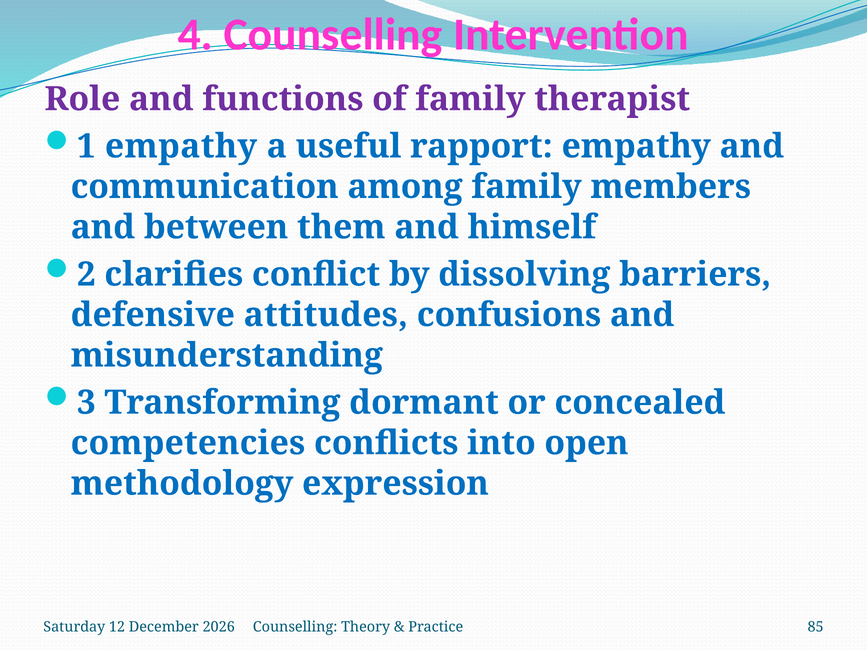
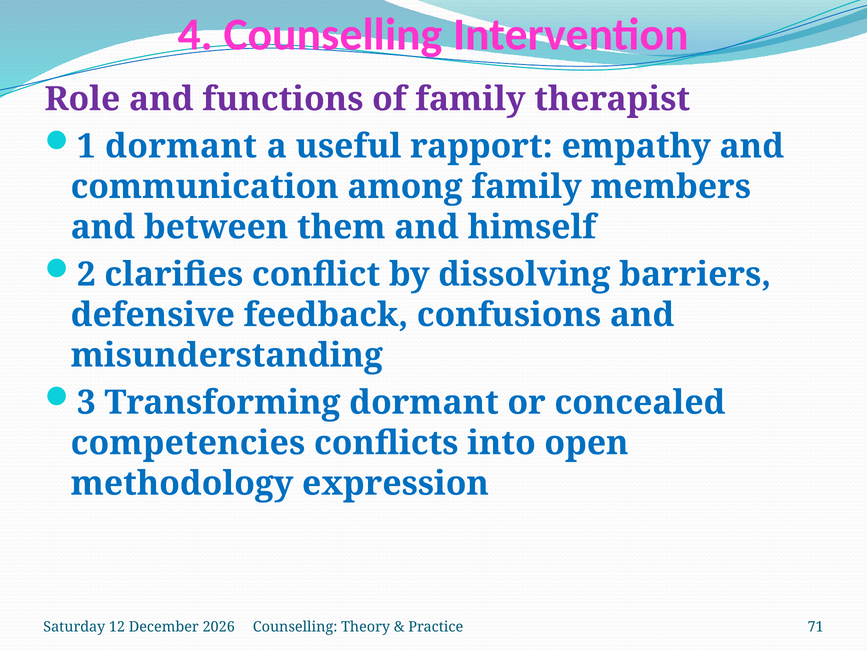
1 empathy: empathy -> dormant (181, 146)
attitudes: attitudes -> feedback (326, 315)
85: 85 -> 71 (816, 627)
